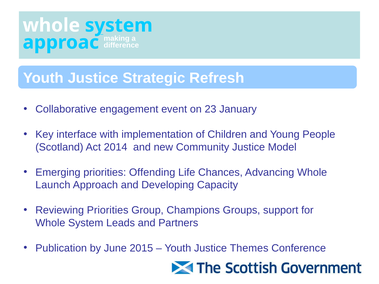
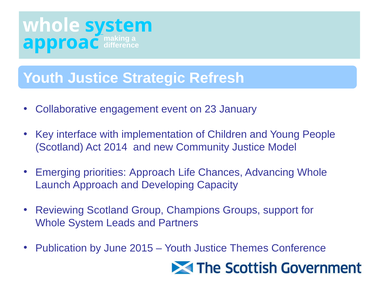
priorities Offending: Offending -> Approach (152, 172)
Reviewing Priorities: Priorities -> Scotland (108, 210)
